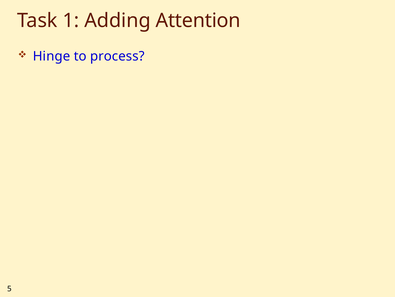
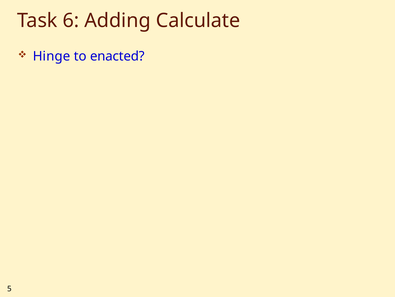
1: 1 -> 6 (71, 21)
Attention: Attention -> Calculate (198, 21)
process: process -> enacted (117, 56)
